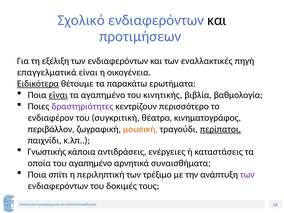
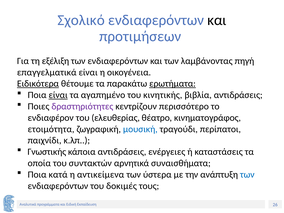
εναλλακτικές: εναλλακτικές -> λαμβάνοντας (207, 61)
ερωτήματα underline: none -> present (173, 84)
βιβλία βαθμολογία: βαθμολογία -> αντιδράσεις (238, 95)
συγκριτική: συγκριτική -> ελευθερίας (116, 118)
περιβάλλον: περιβάλλον -> ετοιμότητα (51, 129)
μουσική colour: orange -> blue (140, 129)
περίπατοι underline: present -> none (220, 129)
του αγαπημένο: αγαπημένο -> συντακτών (90, 163)
σπίτι: σπίτι -> κατά (58, 175)
περιληπτική: περιληπτική -> αντικείμενα (101, 175)
τρέξιμο: τρέξιμο -> ύστερα (157, 175)
των colour: purple -> blue (247, 175)
